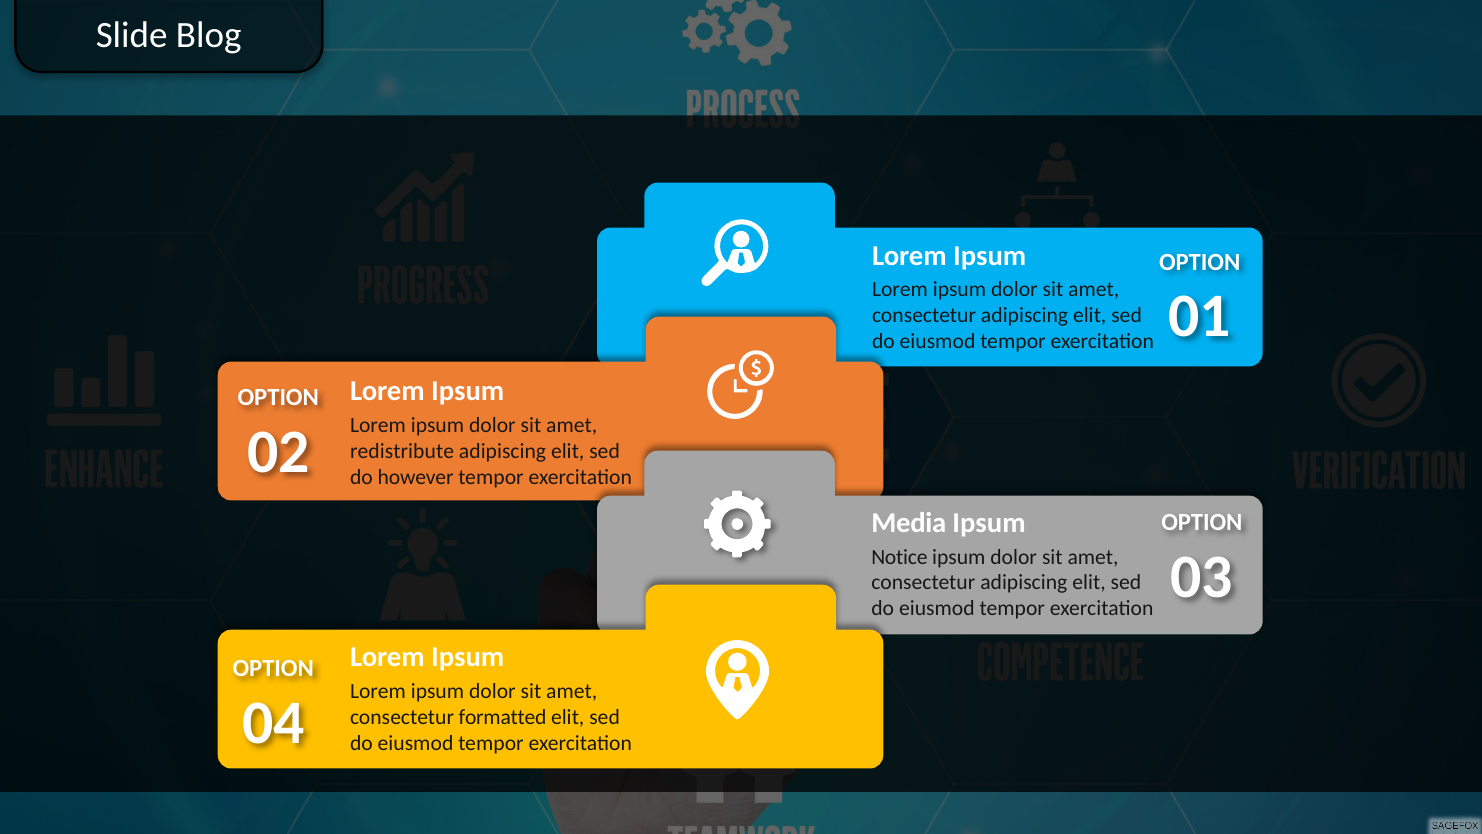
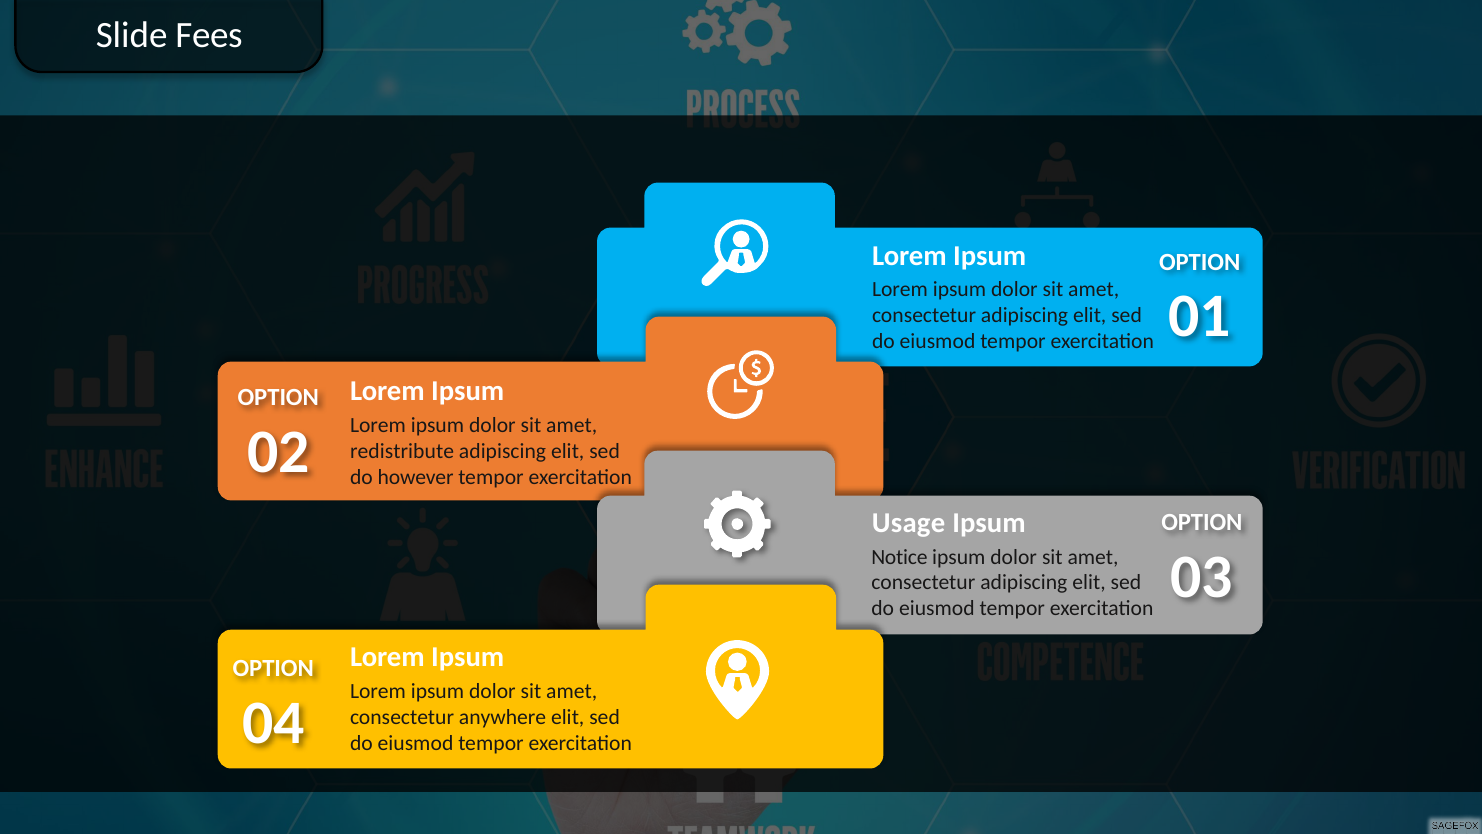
Blog: Blog -> Fees (209, 35)
Media: Media -> Usage (909, 523)
formatted: formatted -> anywhere (502, 717)
